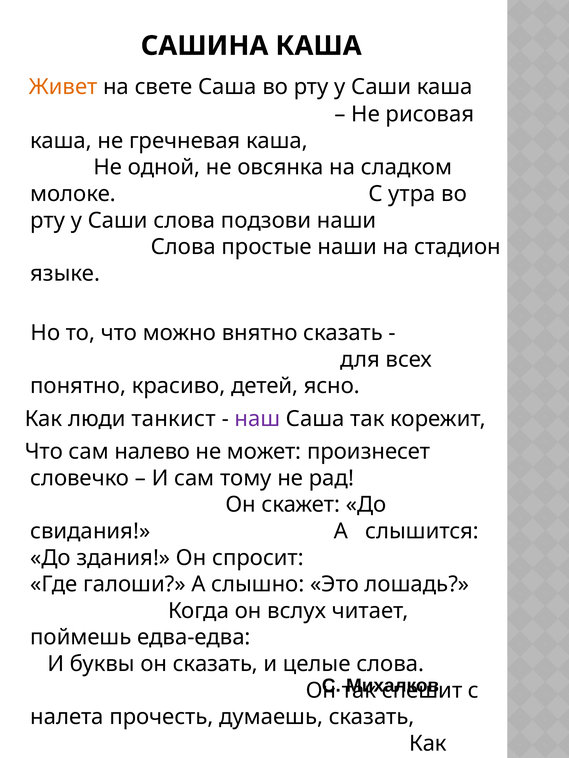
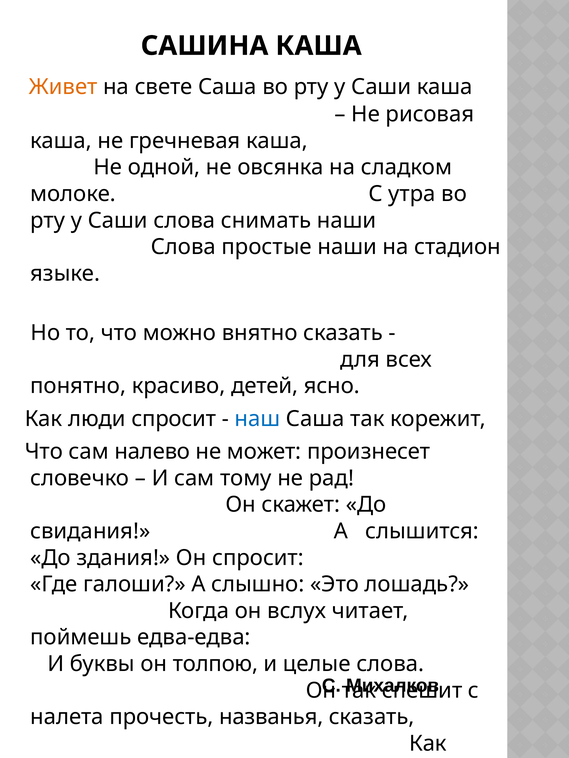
подзови: подзови -> снимать (266, 221)
люди танкист: танкист -> спросит (174, 419)
наш colour: purple -> blue (257, 419)
он сказать: сказать -> толпою (215, 664)
думаешь: думаешь -> названья (271, 718)
